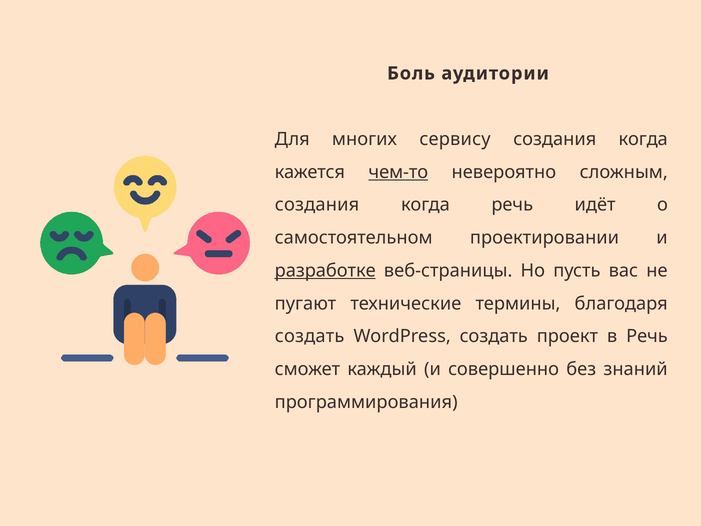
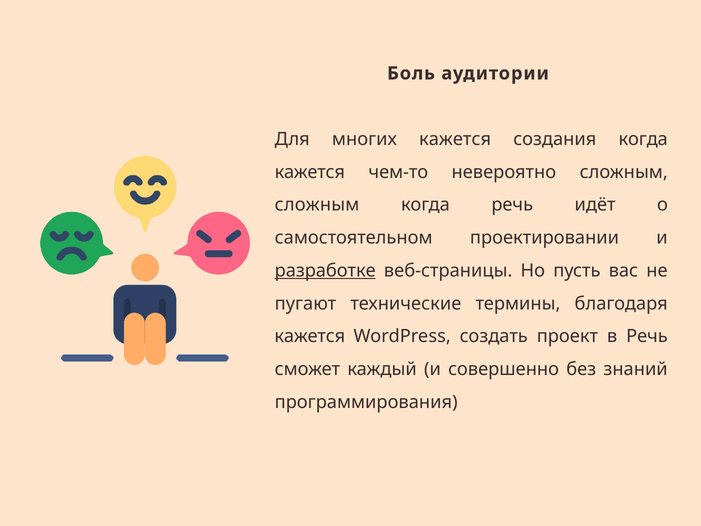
многих сервису: сервису -> кажется (455, 139)
чем-то underline: present -> none (398, 172)
создания: создания -> сложным (317, 205)
создать: создать -> кажется (310, 336)
